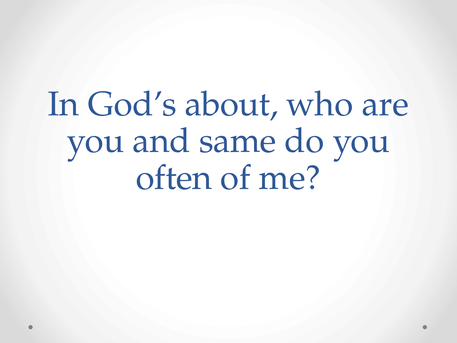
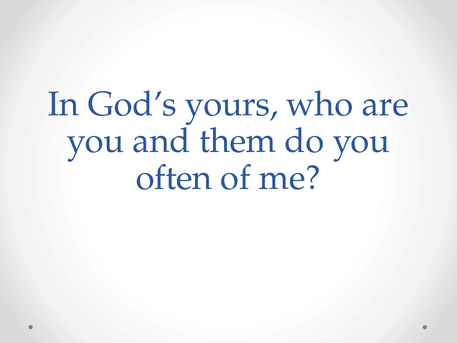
about: about -> yours (232, 104)
same: same -> them (238, 141)
